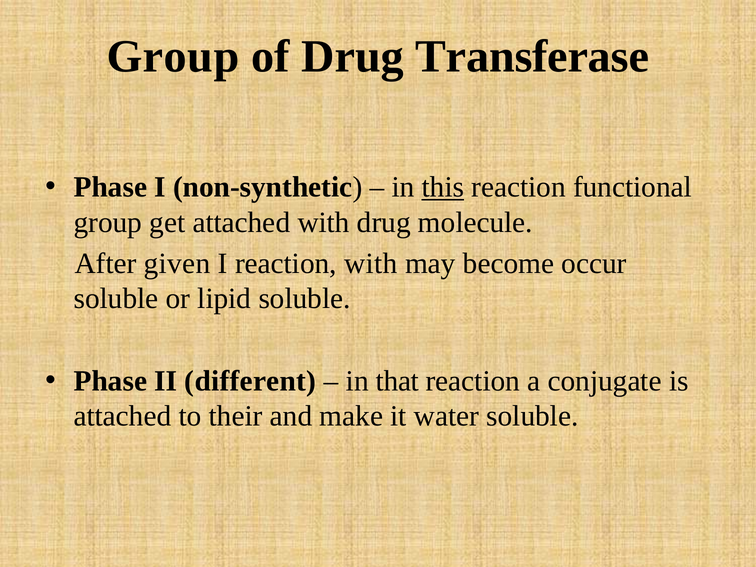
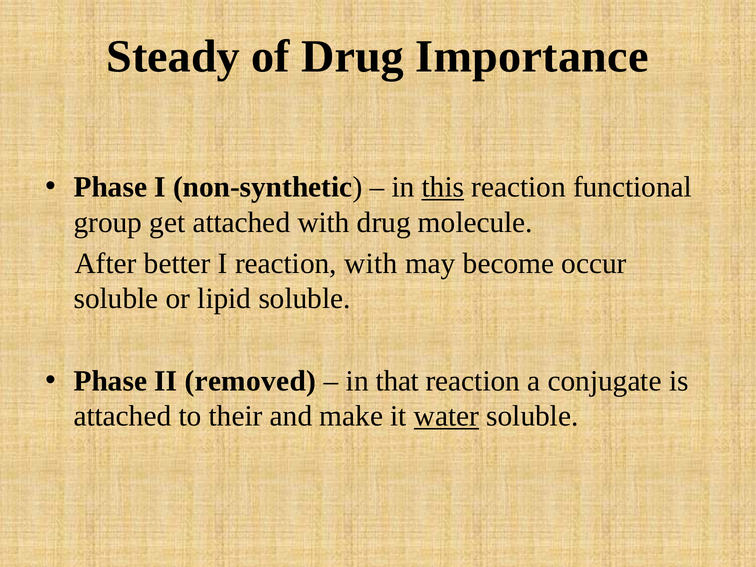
Group: Group -> Steady (173, 57)
Transferase: Transferase -> Importance (532, 57)
given: given -> better (177, 264)
different: different -> removed (250, 381)
water underline: none -> present (447, 416)
